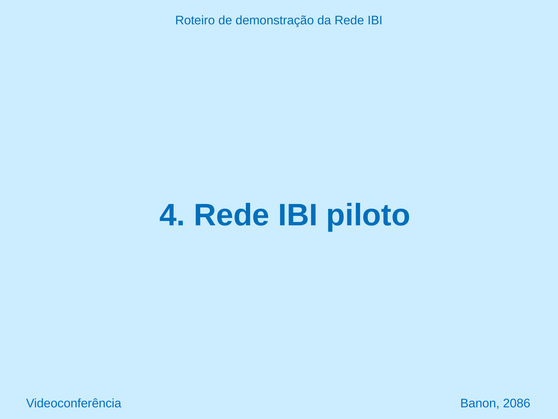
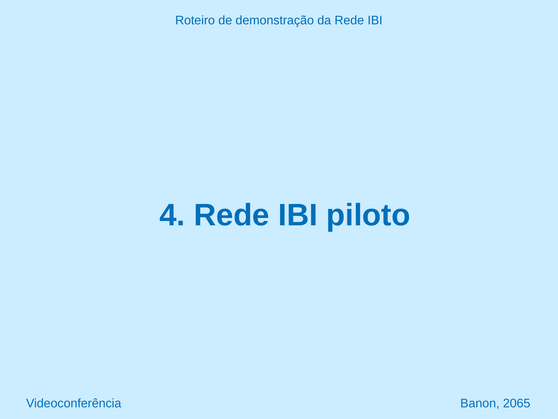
2086: 2086 -> 2065 (517, 403)
